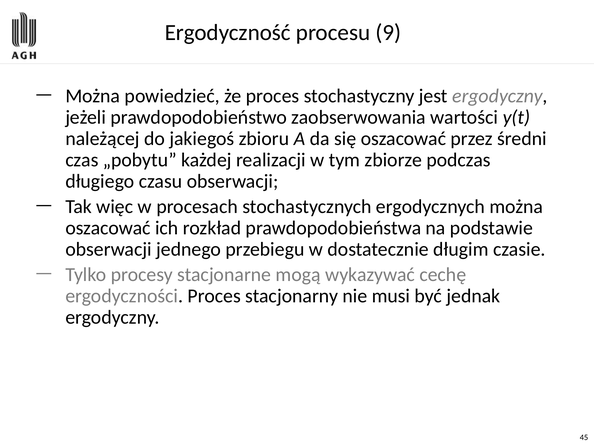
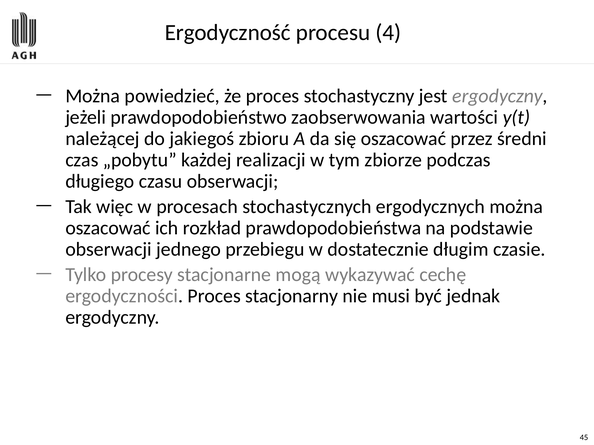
9: 9 -> 4 (388, 33)
